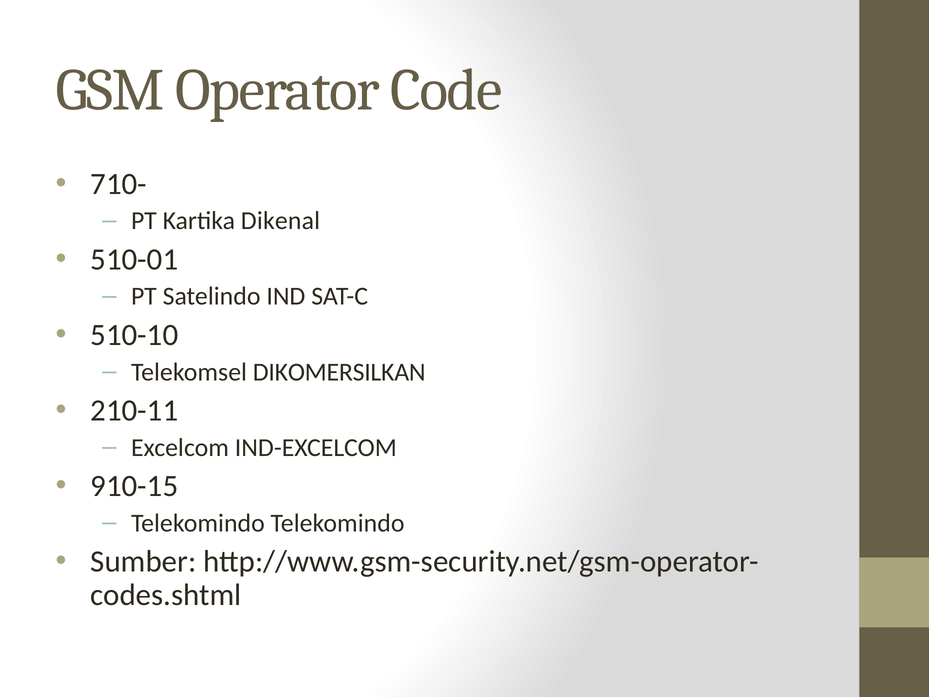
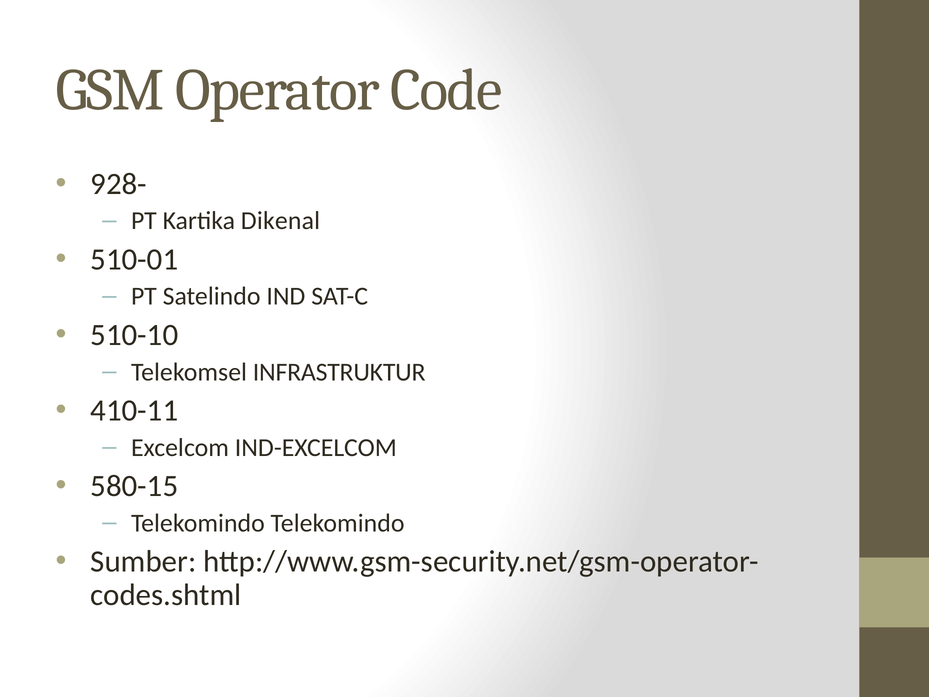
710-: 710- -> 928- (119, 184)
DIKOMERSILKAN: DIKOMERSILKAN -> INFRASTRUKTUR (339, 372)
210-11: 210-11 -> 410-11 (134, 410)
910-15: 910-15 -> 580-15 (134, 486)
